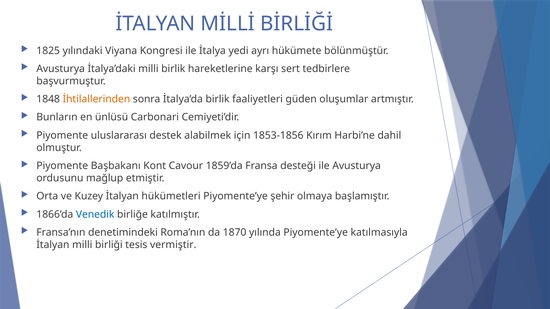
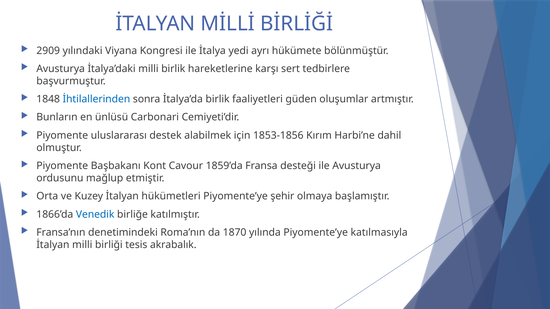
1825: 1825 -> 2909 (48, 51)
İhtilallerinden colour: orange -> blue (96, 99)
vermiştir: vermiştir -> akrabalık (173, 245)
